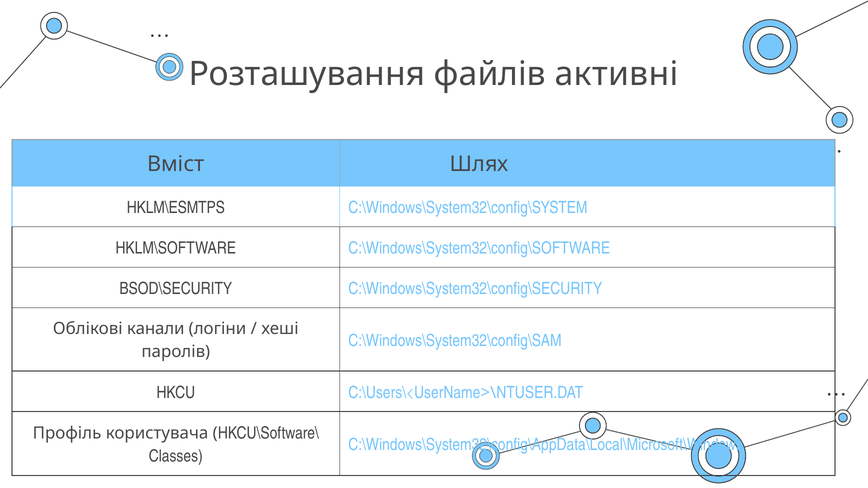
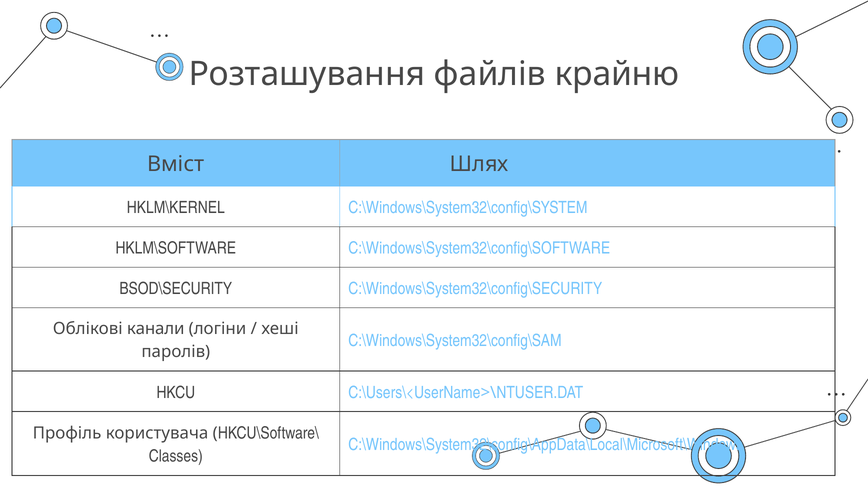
активні: активні -> крайню (617, 74)
HKLM\ESMTPS: HKLM\ESMTPS -> HKLM\KERNEL (176, 208)
